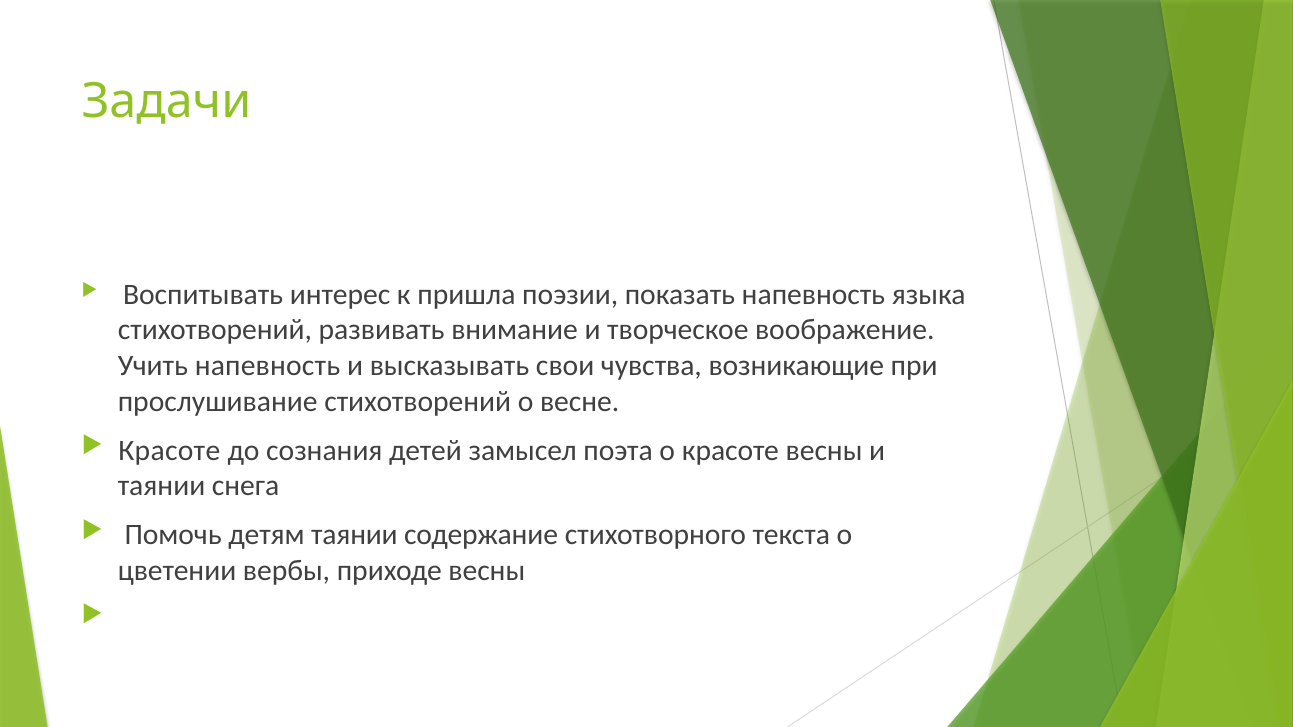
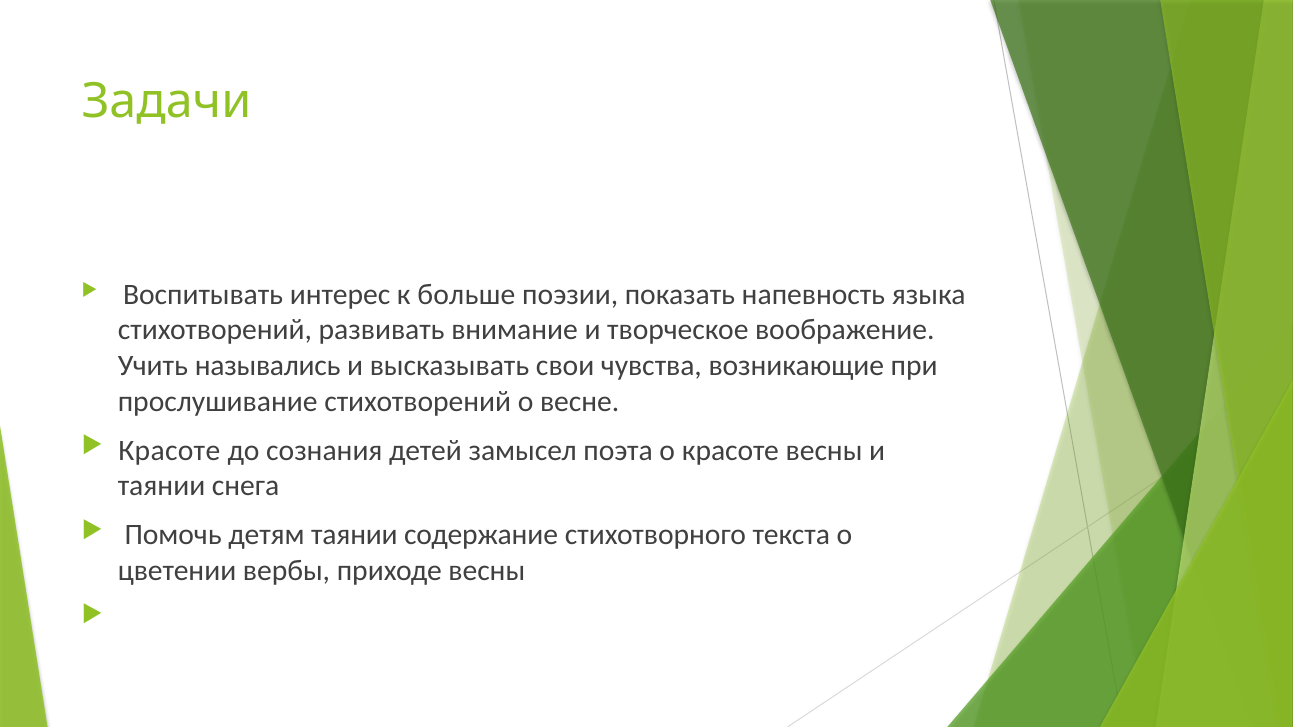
пришла: пришла -> больше (466, 295)
Учить напевность: напевность -> назывались (268, 366)
